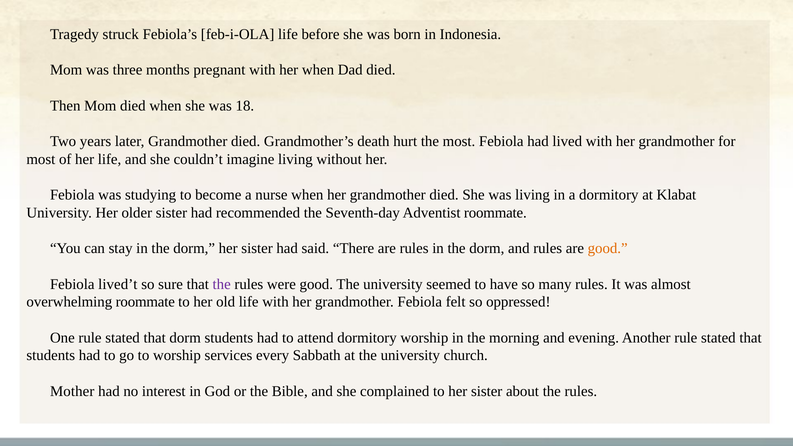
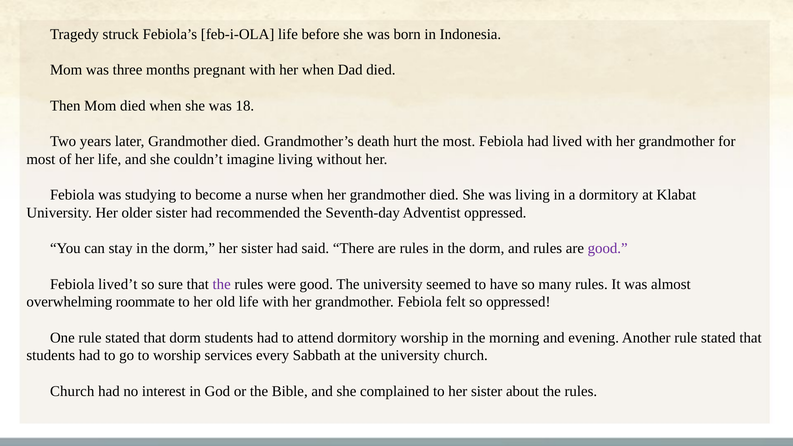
Adventist roommate: roommate -> oppressed (495, 213)
good colour: orange -> purple (608, 249)
Mother: Mother -> Church (72, 391)
